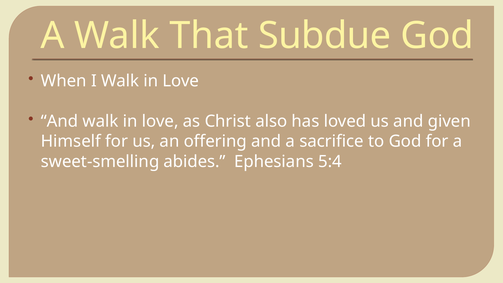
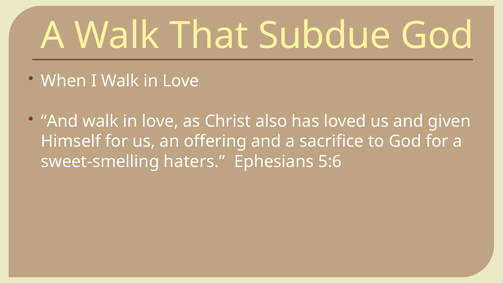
abides: abides -> haters (194, 162)
5:4: 5:4 -> 5:6 (330, 162)
